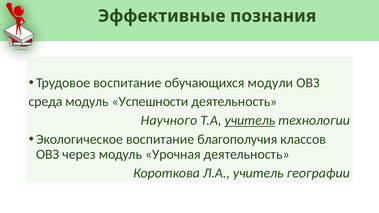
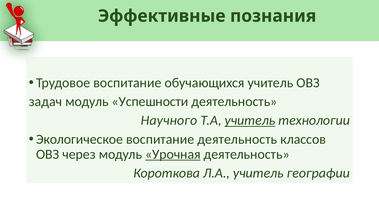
обучающихся модули: модули -> учитель (270, 83)
среда: среда -> задач (46, 102)
воспитание благополучия: благополучия -> деятельность (237, 139)
Урочная underline: none -> present (173, 154)
